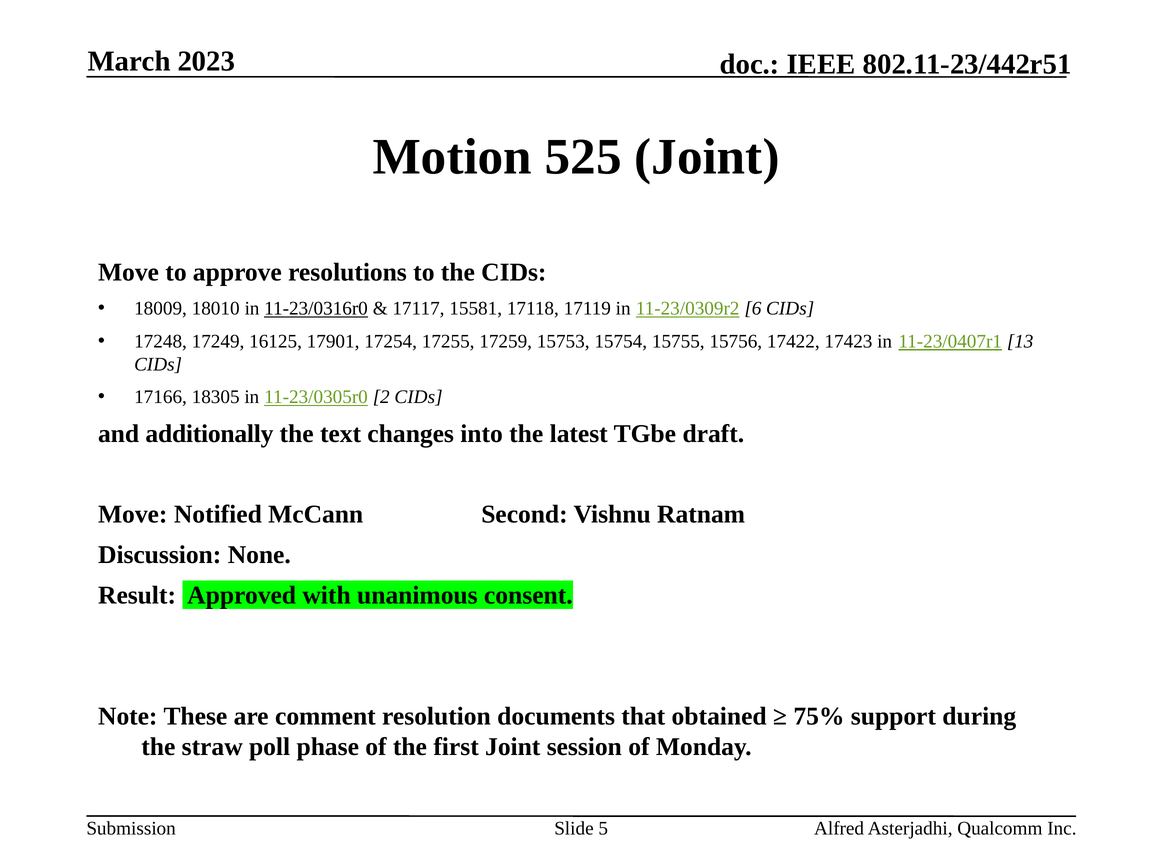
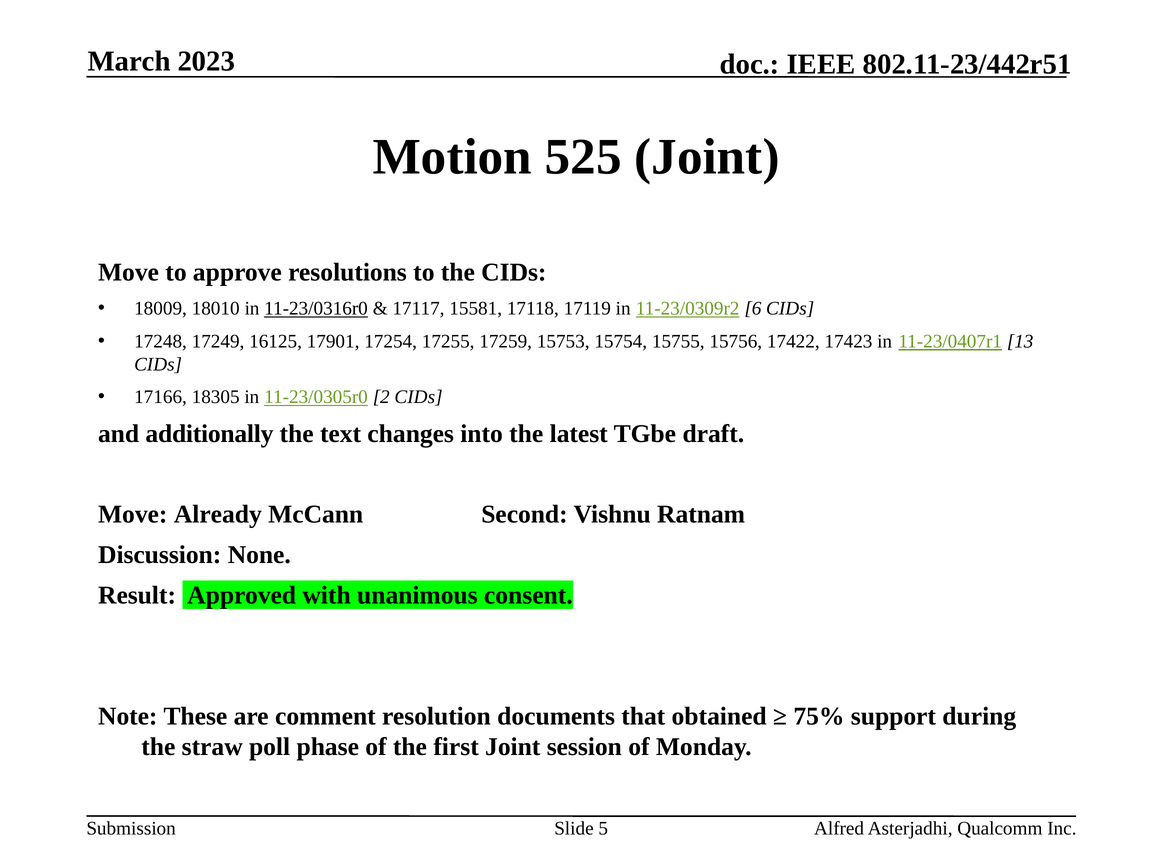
Notified: Notified -> Already (218, 515)
